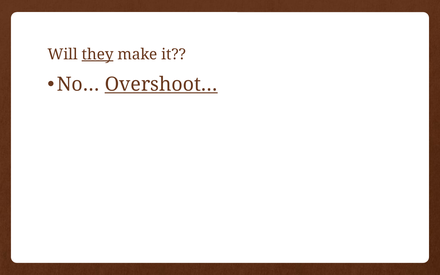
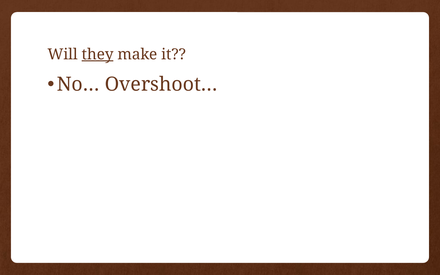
Overshoot… underline: present -> none (161, 84)
